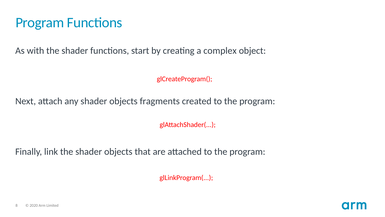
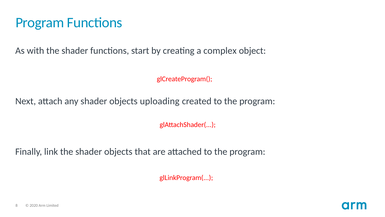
fragments: fragments -> uploading (160, 101)
